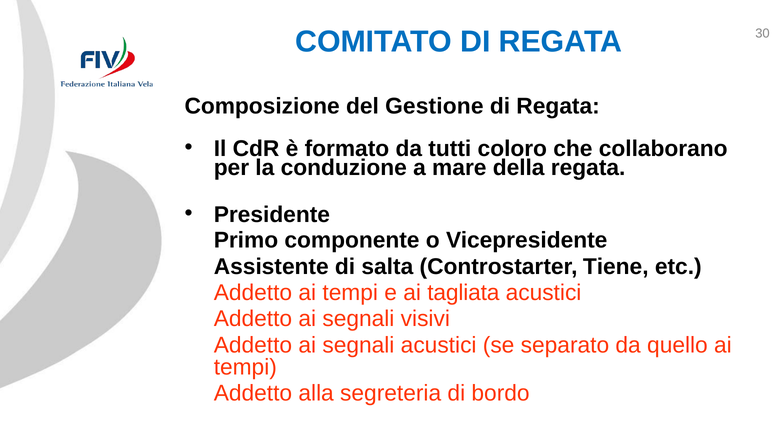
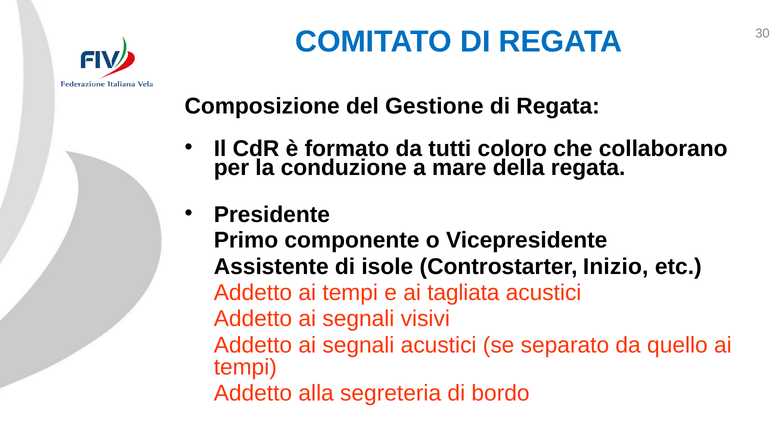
salta: salta -> isole (387, 266)
Tiene: Tiene -> Inizio (616, 266)
